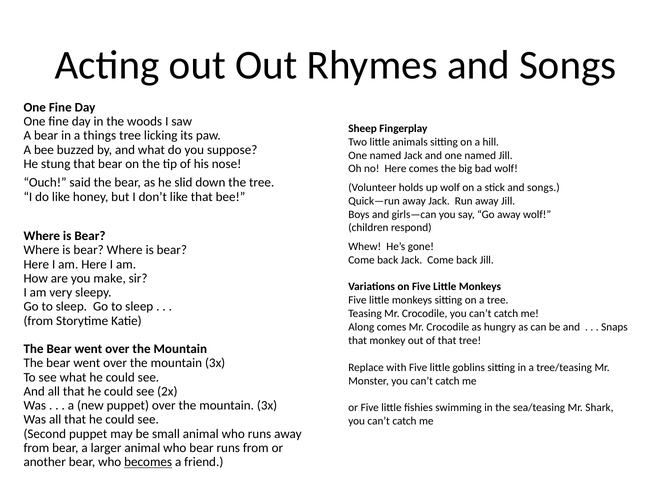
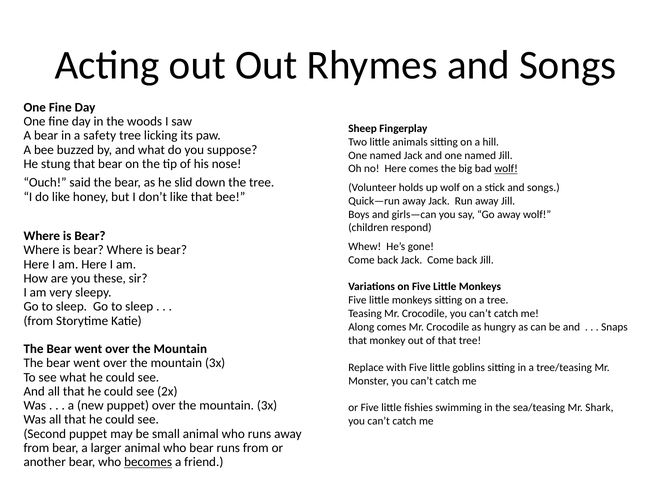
things: things -> safety (100, 136)
wolf underline: none -> present (506, 169)
make: make -> these (110, 278)
